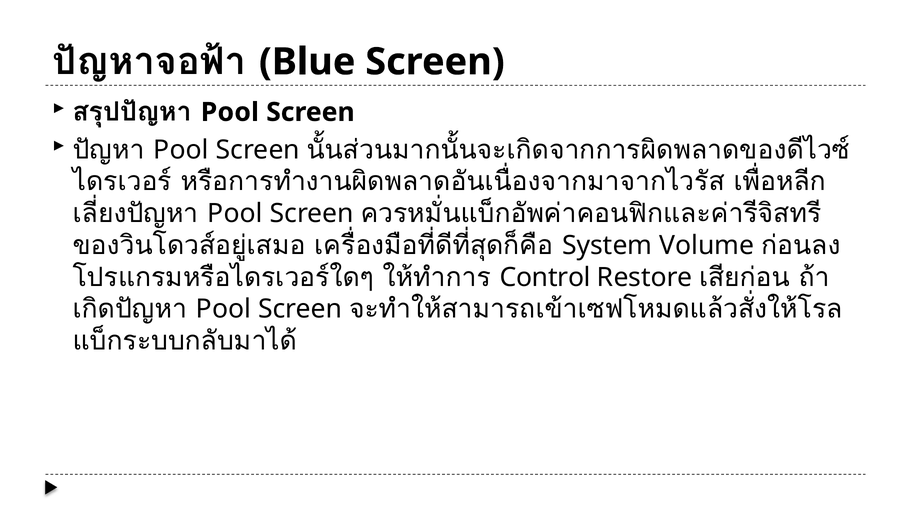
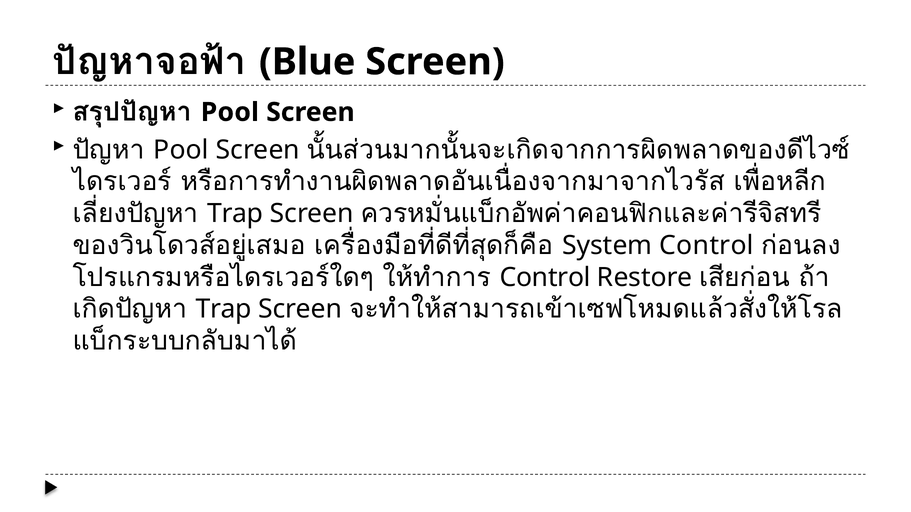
Pool: Pool -> Trap (235, 214)
System Volume: Volume -> Control (707, 246)
Pool: Pool -> Trap (224, 309)
